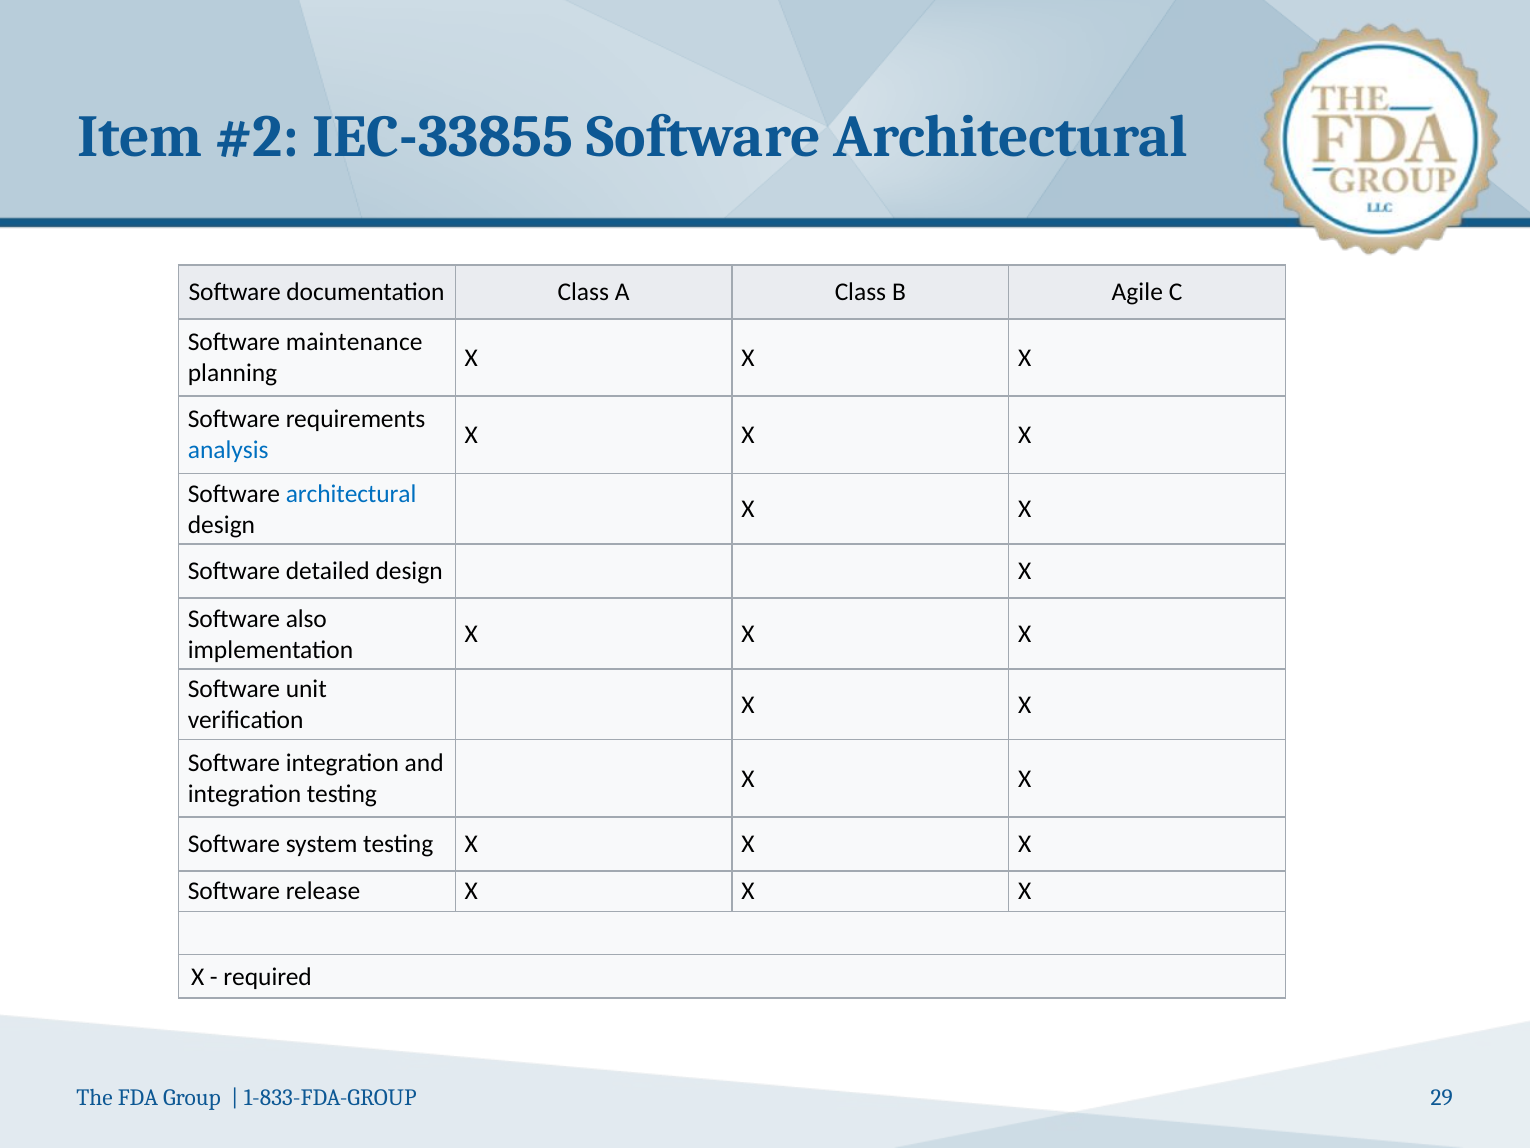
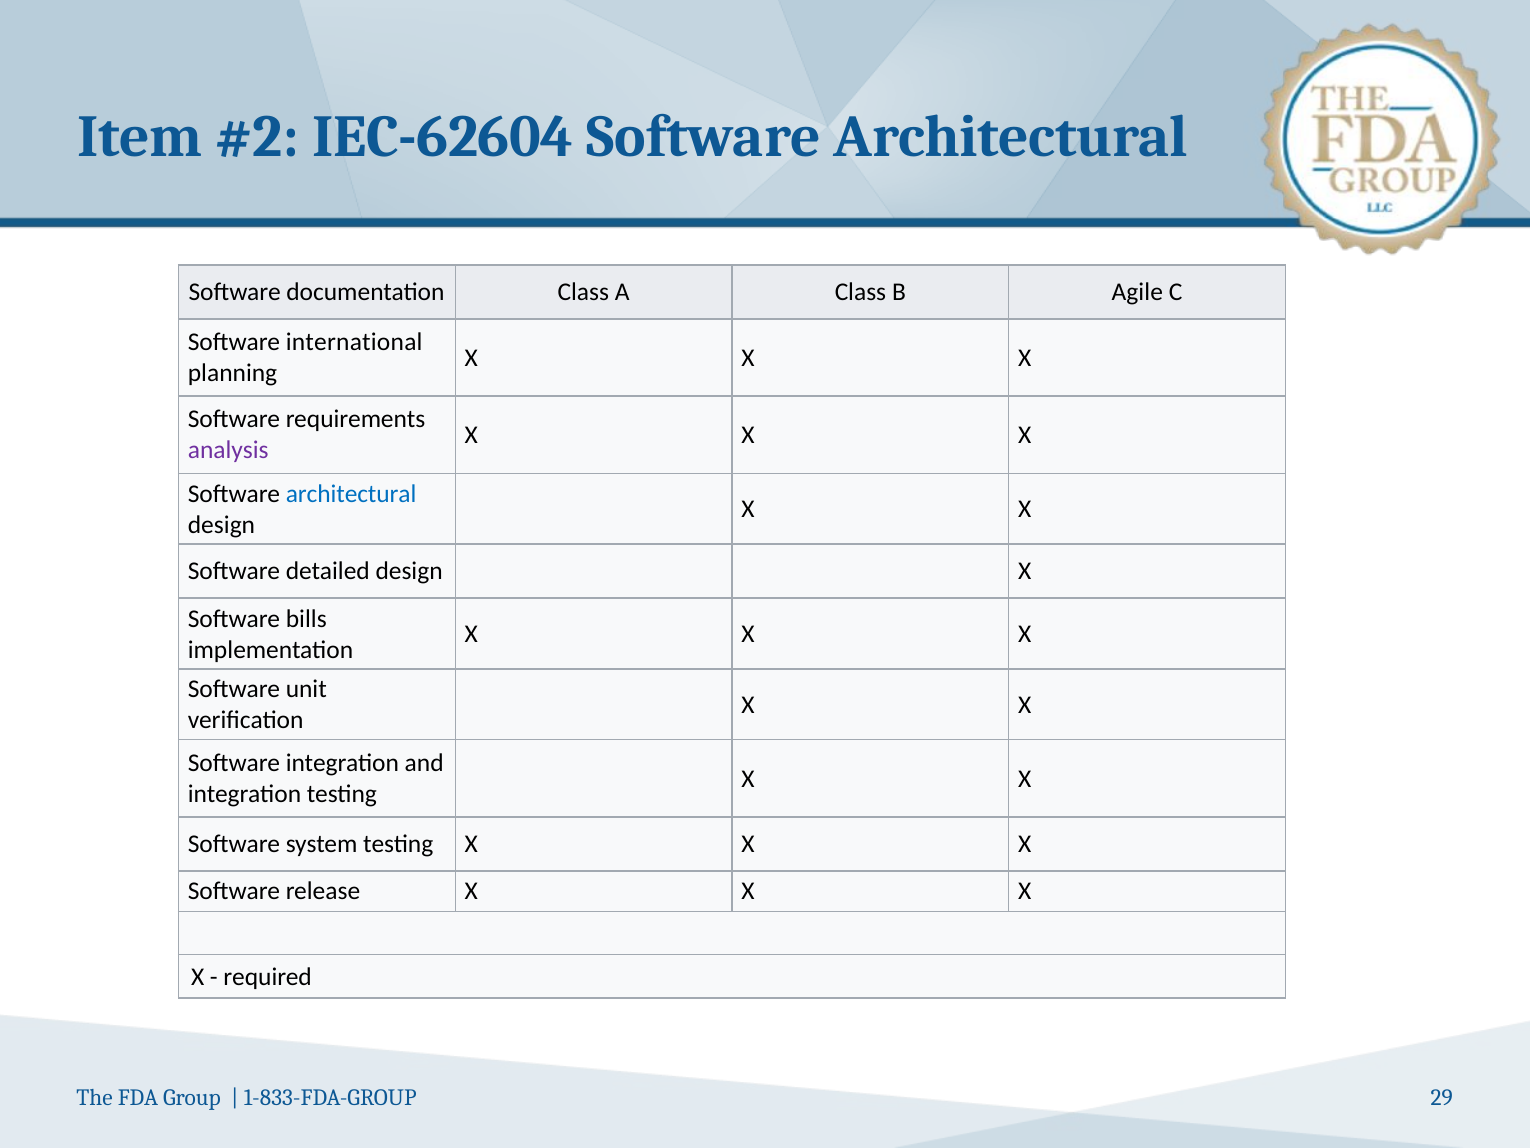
IEC-33855: IEC-33855 -> IEC-62604 (443, 137)
maintenance: maintenance -> international (354, 342)
analysis colour: blue -> purple (228, 450)
also: also -> bills (306, 618)
